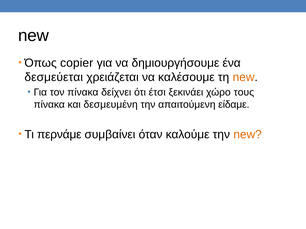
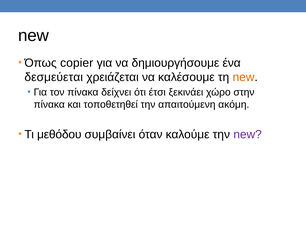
τους: τους -> στην (244, 93)
δεσμευμένη: δεσμευμένη -> τοποθετηθεί (111, 105)
είδαμε: είδαμε -> ακόμη (234, 105)
περνάμε: περνάμε -> μεθόδου (59, 135)
new colour: orange -> purple (248, 135)
